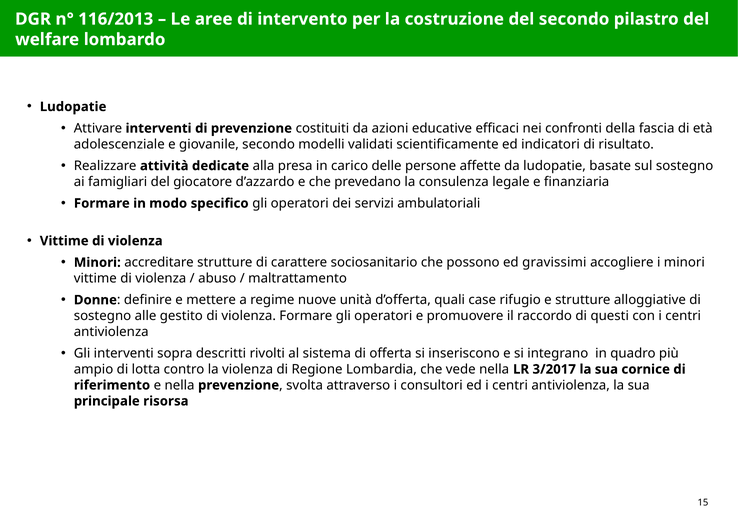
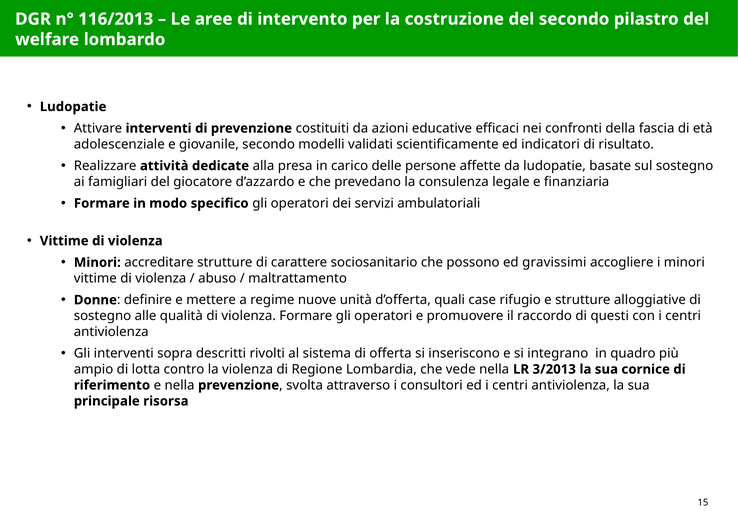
gestito: gestito -> qualità (181, 316)
3/2017: 3/2017 -> 3/2013 (554, 369)
